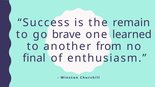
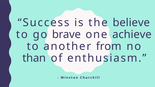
remain: remain -> believe (131, 23)
learned: learned -> achieve (132, 35)
final: final -> than (34, 58)
